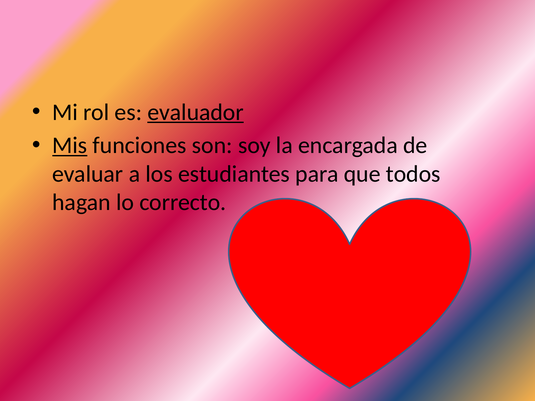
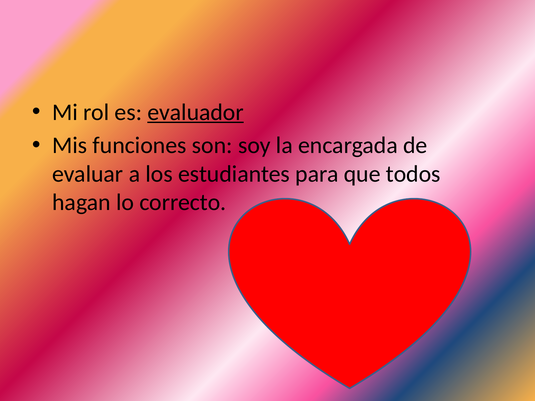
Mis underline: present -> none (70, 146)
